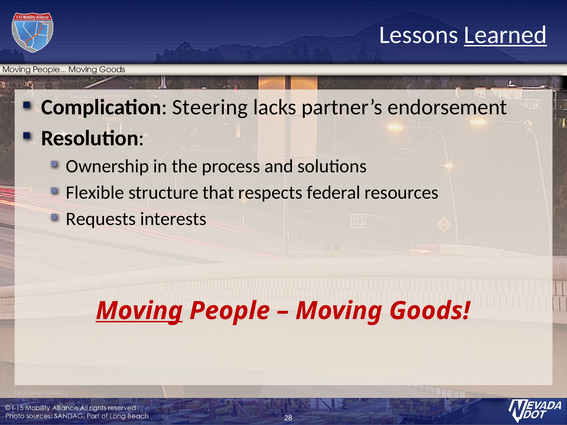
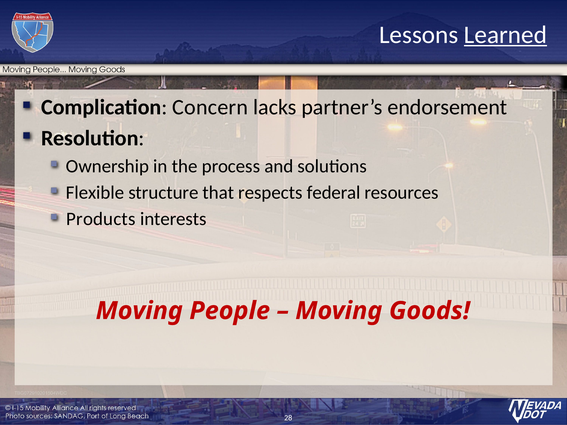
Steering: Steering -> Concern (210, 107)
Requests: Requests -> Products (101, 219)
Moving underline: present -> none (139, 311)
